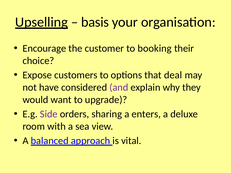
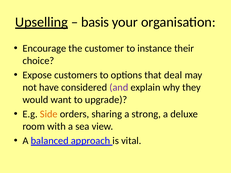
booking: booking -> instance (155, 48)
Side colour: purple -> orange (49, 114)
enters: enters -> strong (146, 114)
